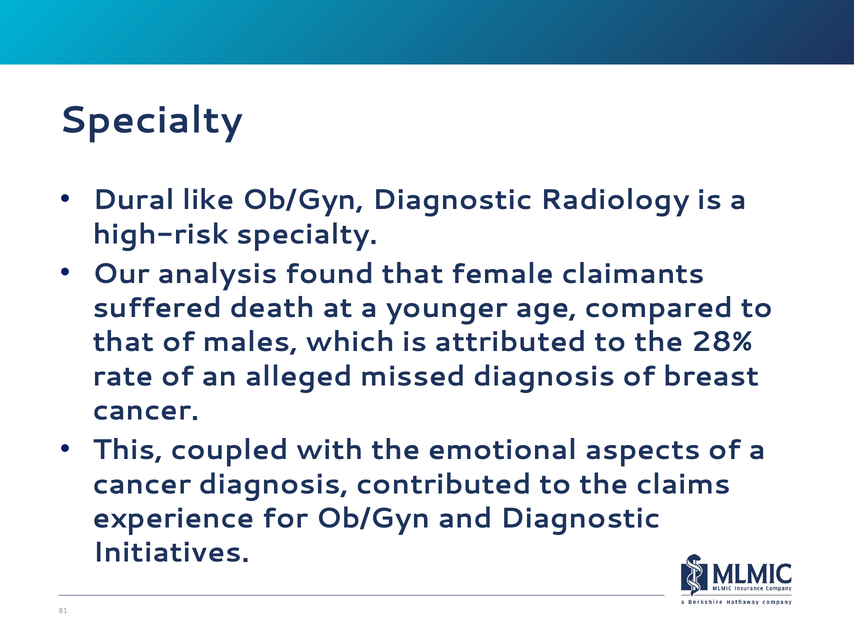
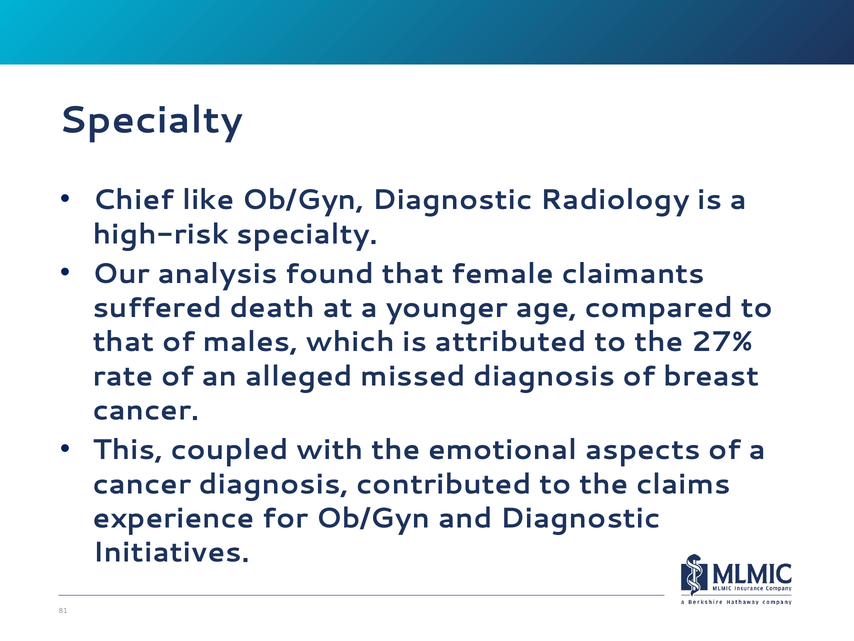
Dural: Dural -> Chief (133, 200)
28%: 28% -> 27% (722, 342)
